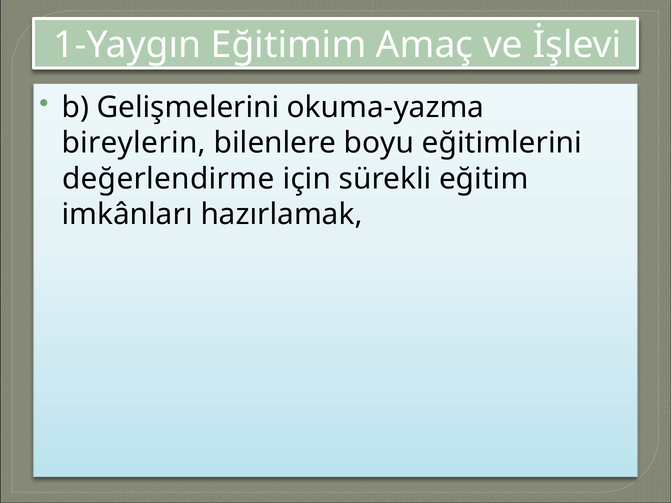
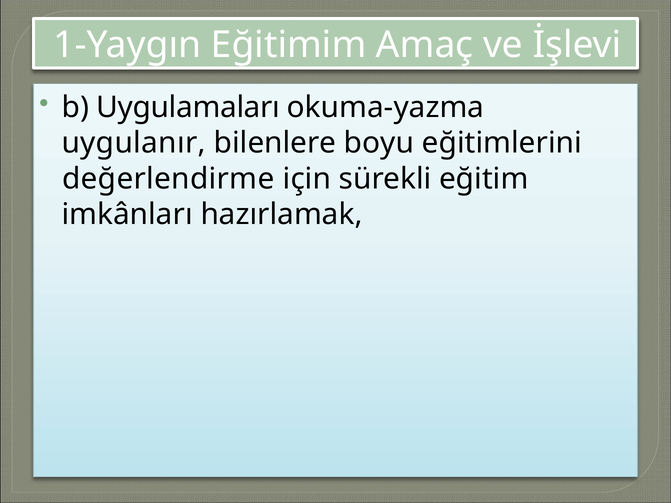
Gelişmelerini: Gelişmelerini -> Uygulamaları (188, 107)
bireylerin: bireylerin -> uygulanır (134, 143)
